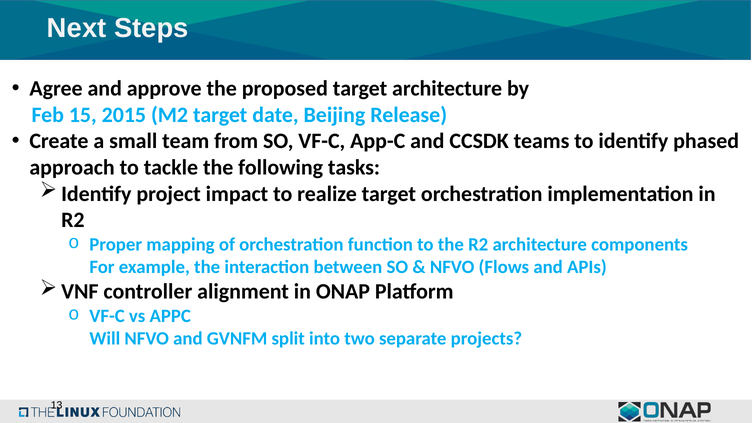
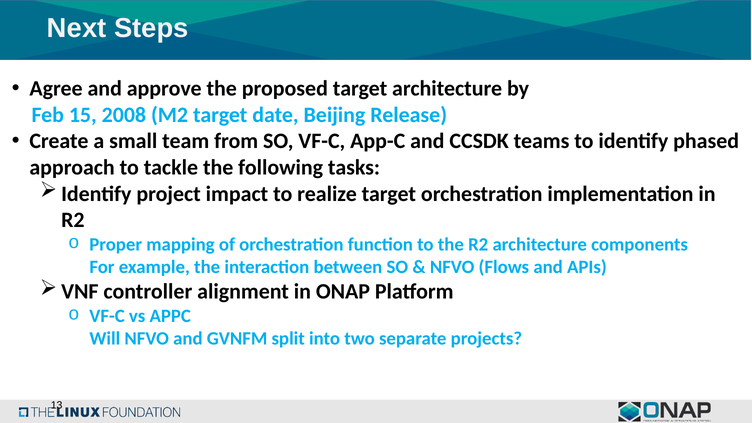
2015: 2015 -> 2008 (124, 115)
